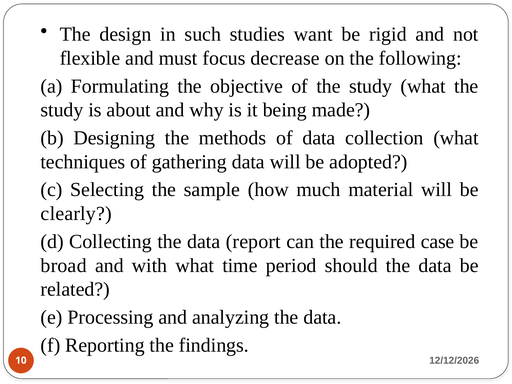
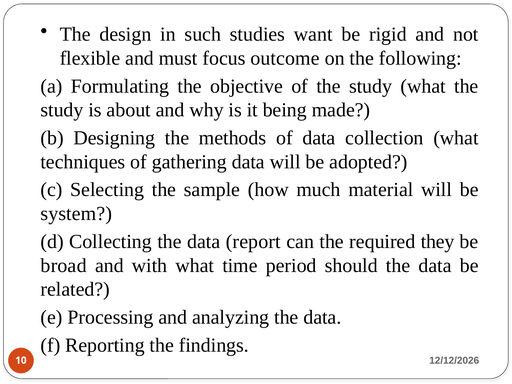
decrease: decrease -> outcome (285, 58)
clearly: clearly -> system (76, 214)
case: case -> they (438, 242)
